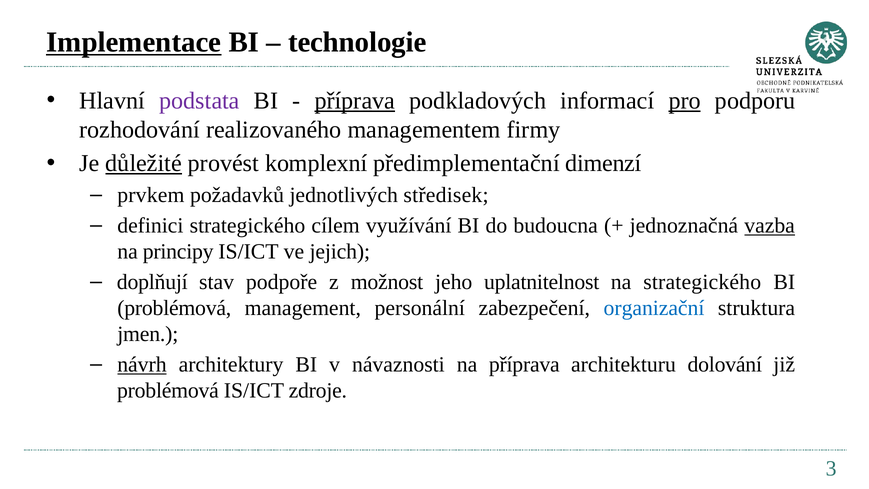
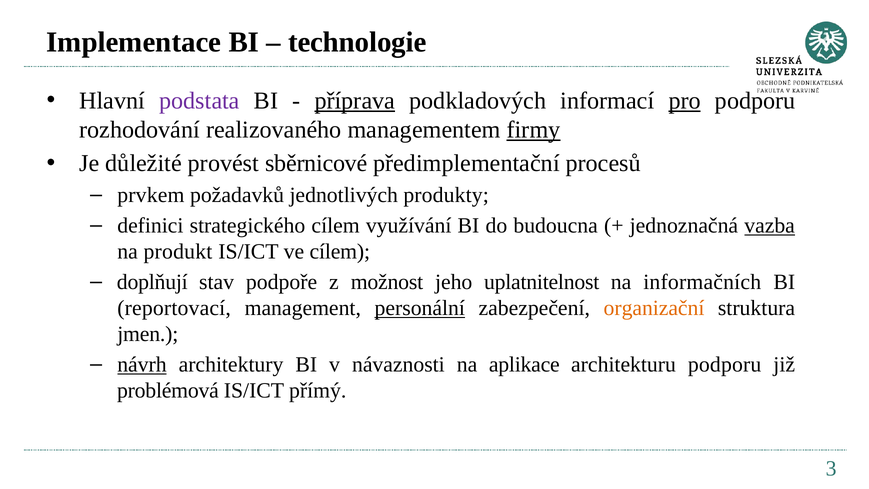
Implementace underline: present -> none (134, 42)
firmy underline: none -> present (534, 130)
důležité underline: present -> none (144, 163)
komplexní: komplexní -> sběrnicové (316, 163)
dimenzí: dimenzí -> procesů (603, 163)
středisek: středisek -> produkty (446, 195)
principy: principy -> produkt (178, 252)
ve jejich: jejich -> cílem (340, 252)
na strategického: strategického -> informačních (702, 282)
problémová: problémová -> reportovací (174, 308)
personální underline: none -> present (420, 308)
organizační colour: blue -> orange (654, 308)
na příprava: příprava -> aplikace (524, 365)
architekturu dolování: dolování -> podporu (725, 365)
zdroje: zdroje -> přímý (318, 391)
